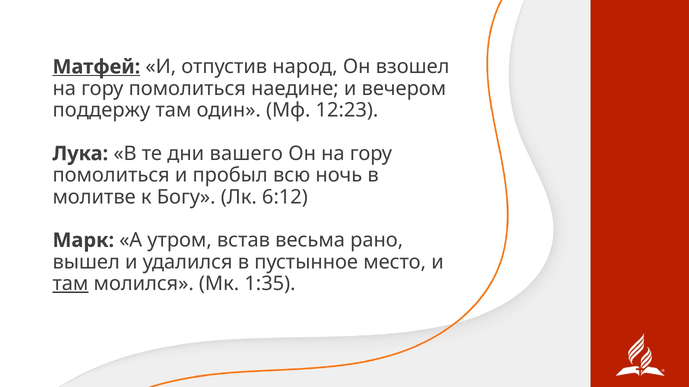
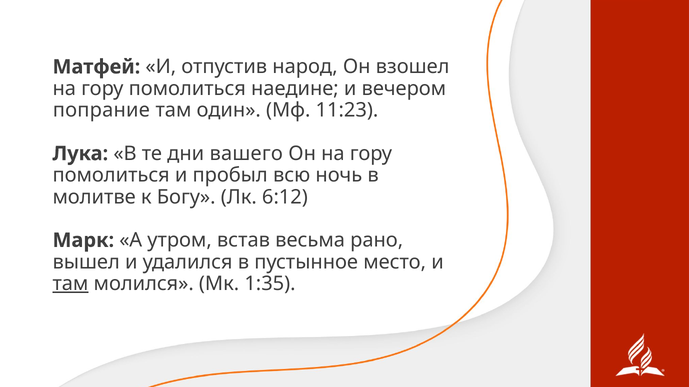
Матфей underline: present -> none (96, 67)
поддержу: поддержу -> попрание (101, 110)
12:23: 12:23 -> 11:23 (347, 110)
